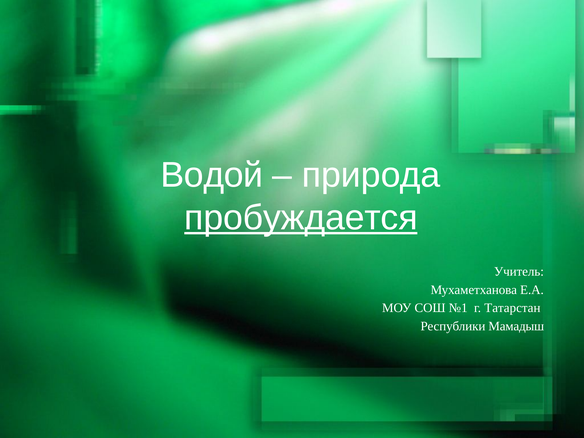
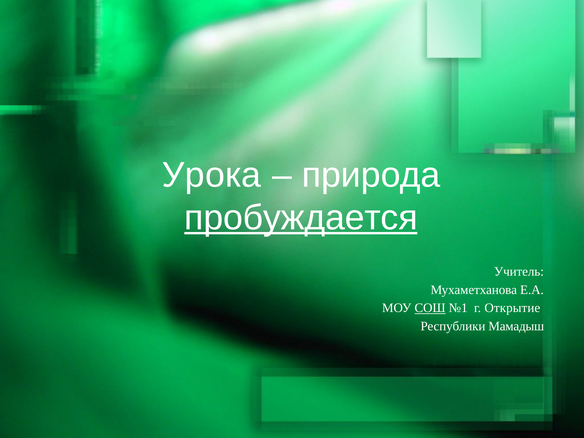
Водой: Водой -> Урока (212, 175)
СОШ underline: none -> present (430, 308)
Татарстан: Татарстан -> Открытие (512, 308)
